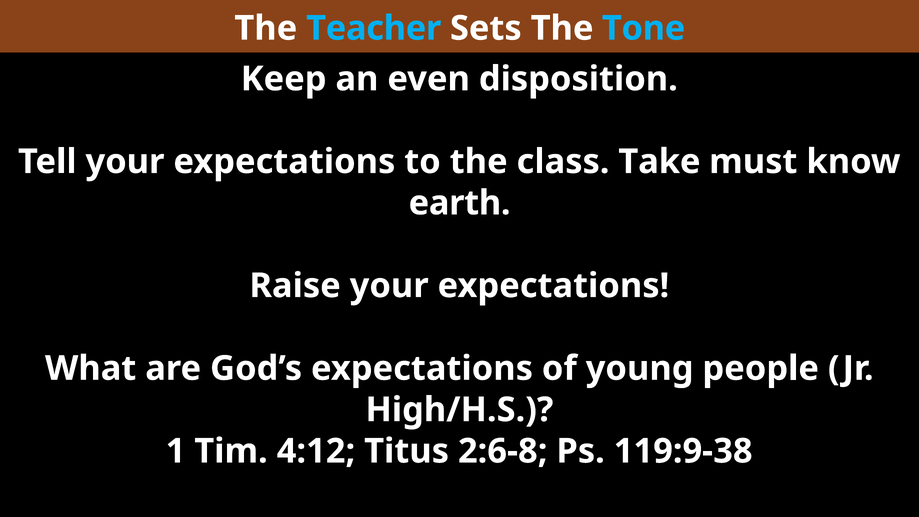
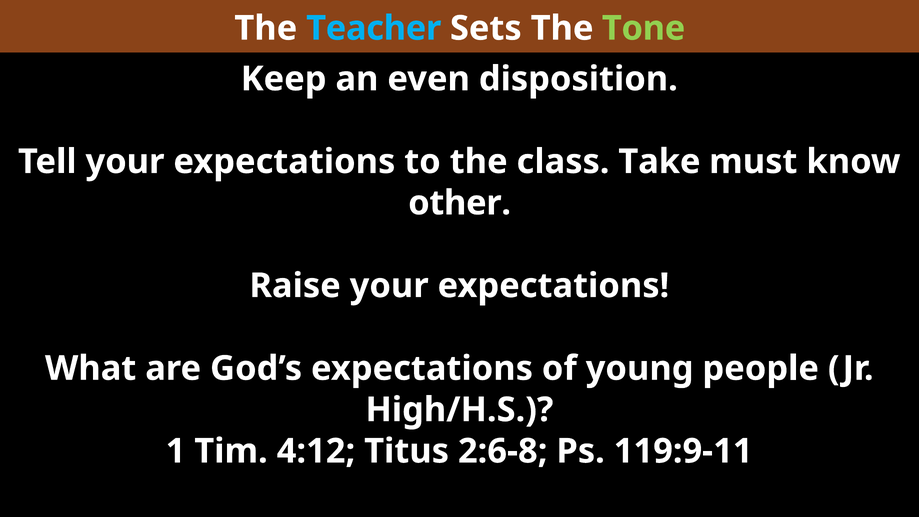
Tone colour: light blue -> light green (644, 28)
earth: earth -> other (460, 203)
119:9-38: 119:9-38 -> 119:9-11 (683, 451)
